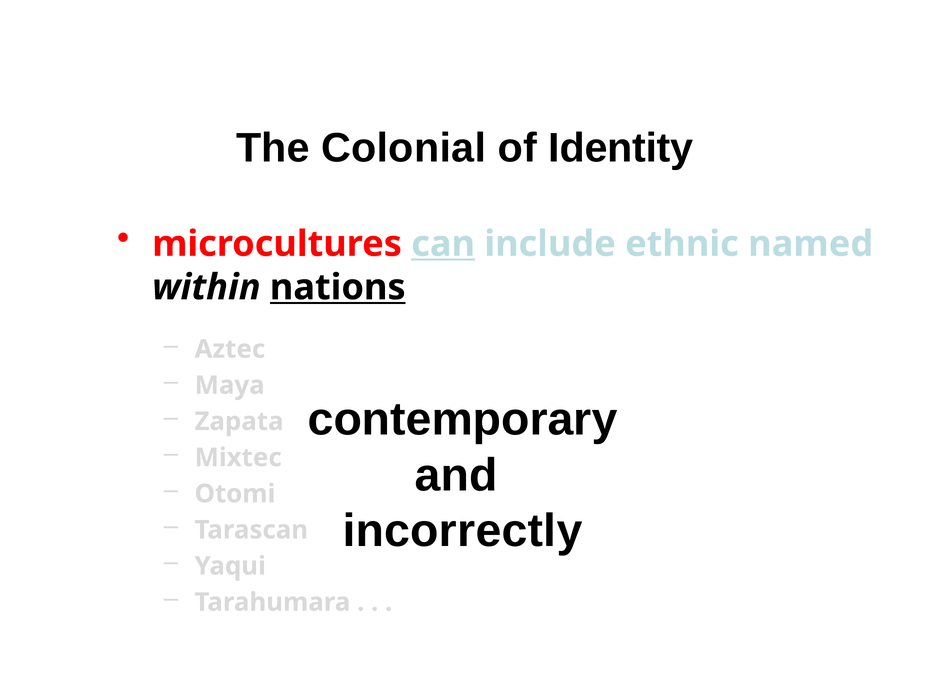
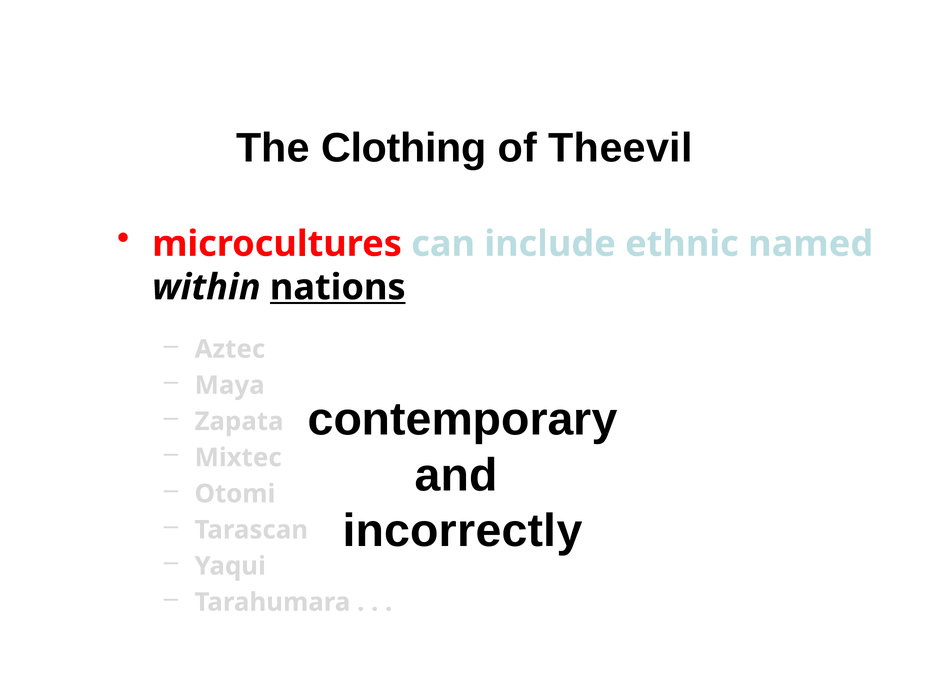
Colonial: Colonial -> Clothing (404, 148)
Identity: Identity -> Theevil (621, 148)
can underline: present -> none (443, 244)
